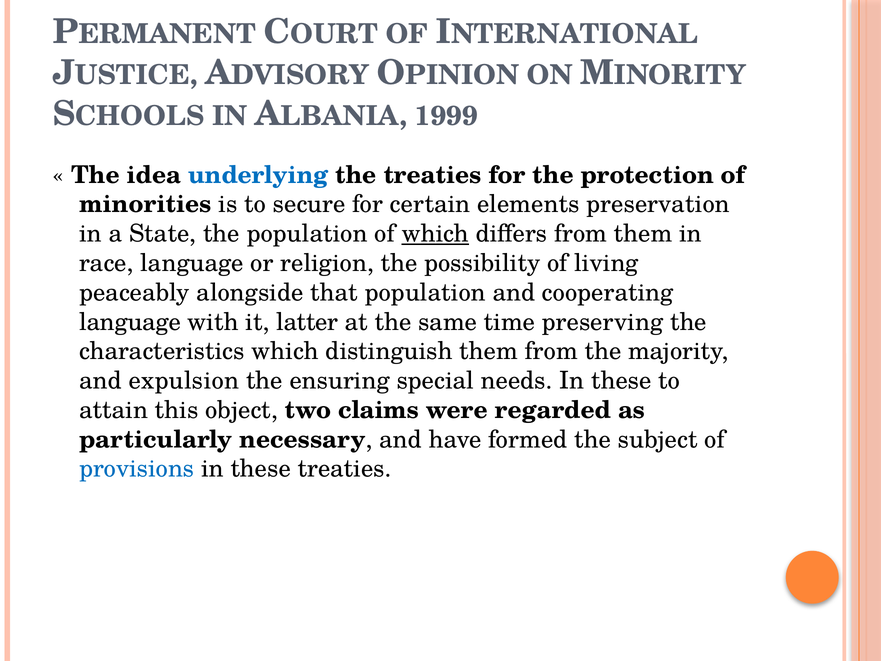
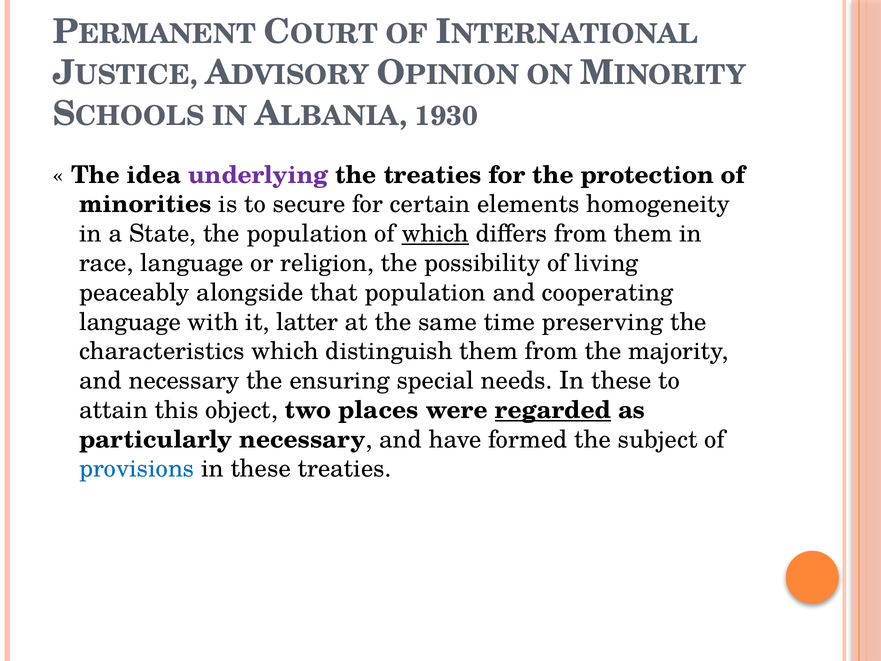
1999: 1999 -> 1930 (446, 116)
underlying colour: blue -> purple (258, 175)
preservation: preservation -> homogeneity (658, 204)
and expulsion: expulsion -> necessary (184, 381)
claims: claims -> places (378, 410)
regarded underline: none -> present (553, 410)
